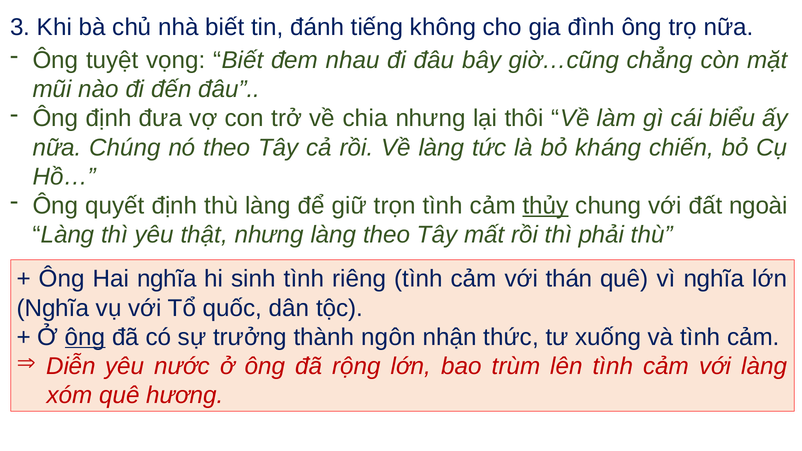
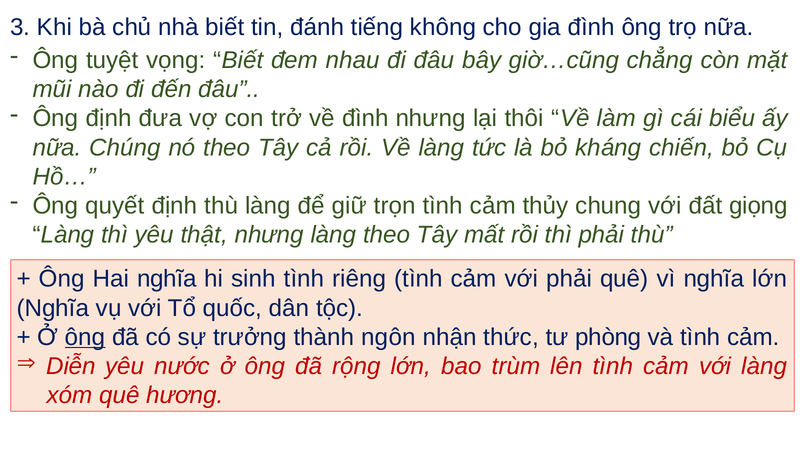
về chia: chia -> đình (365, 119)
thủy underline: present -> none (546, 206)
ngoài: ngoài -> giọng (758, 206)
với thán: thán -> phải (569, 279)
xuống: xuống -> phòng (608, 337)
